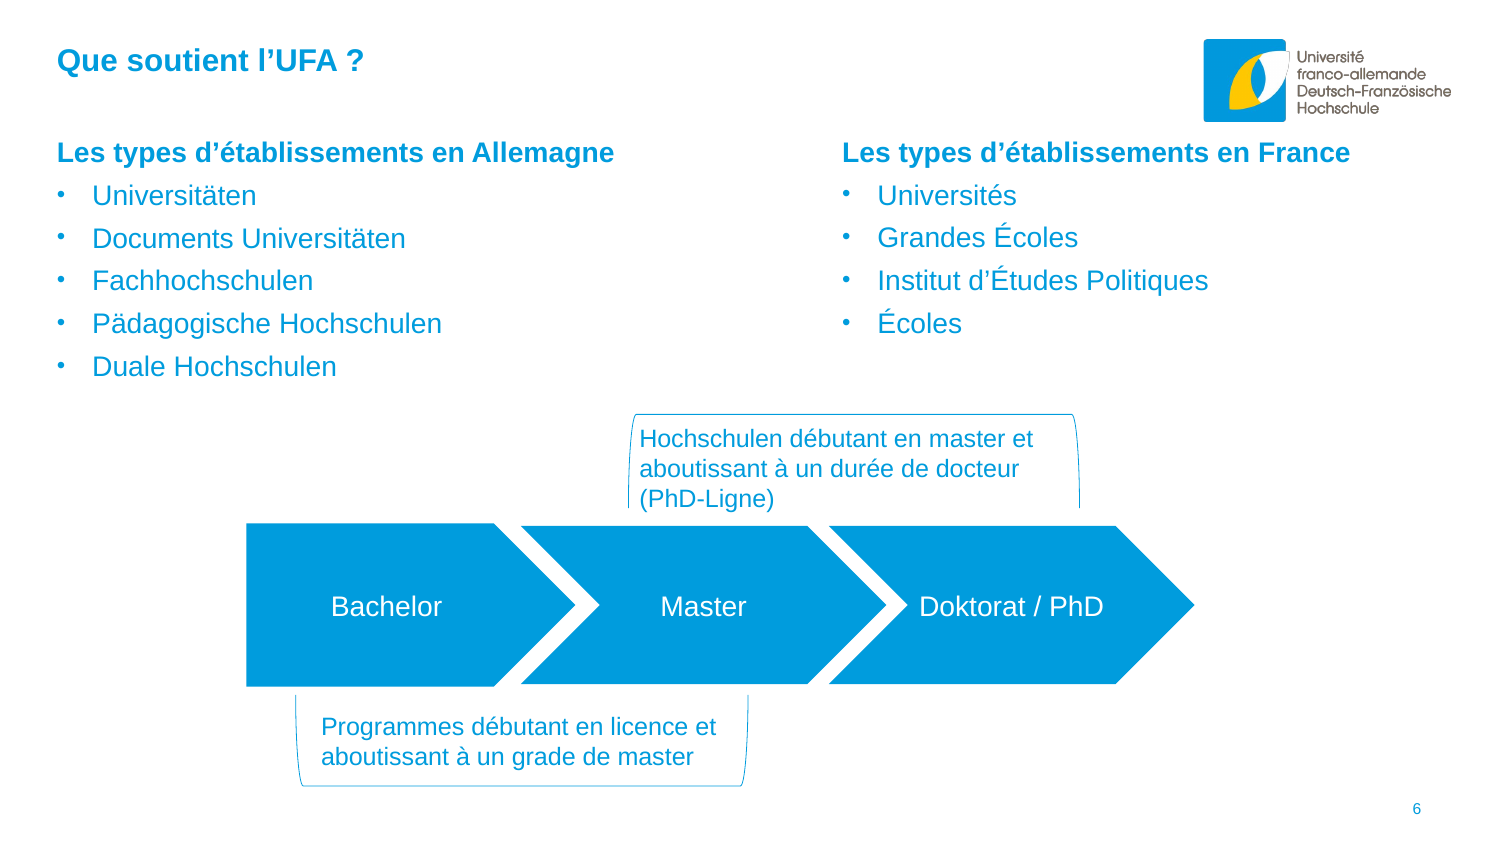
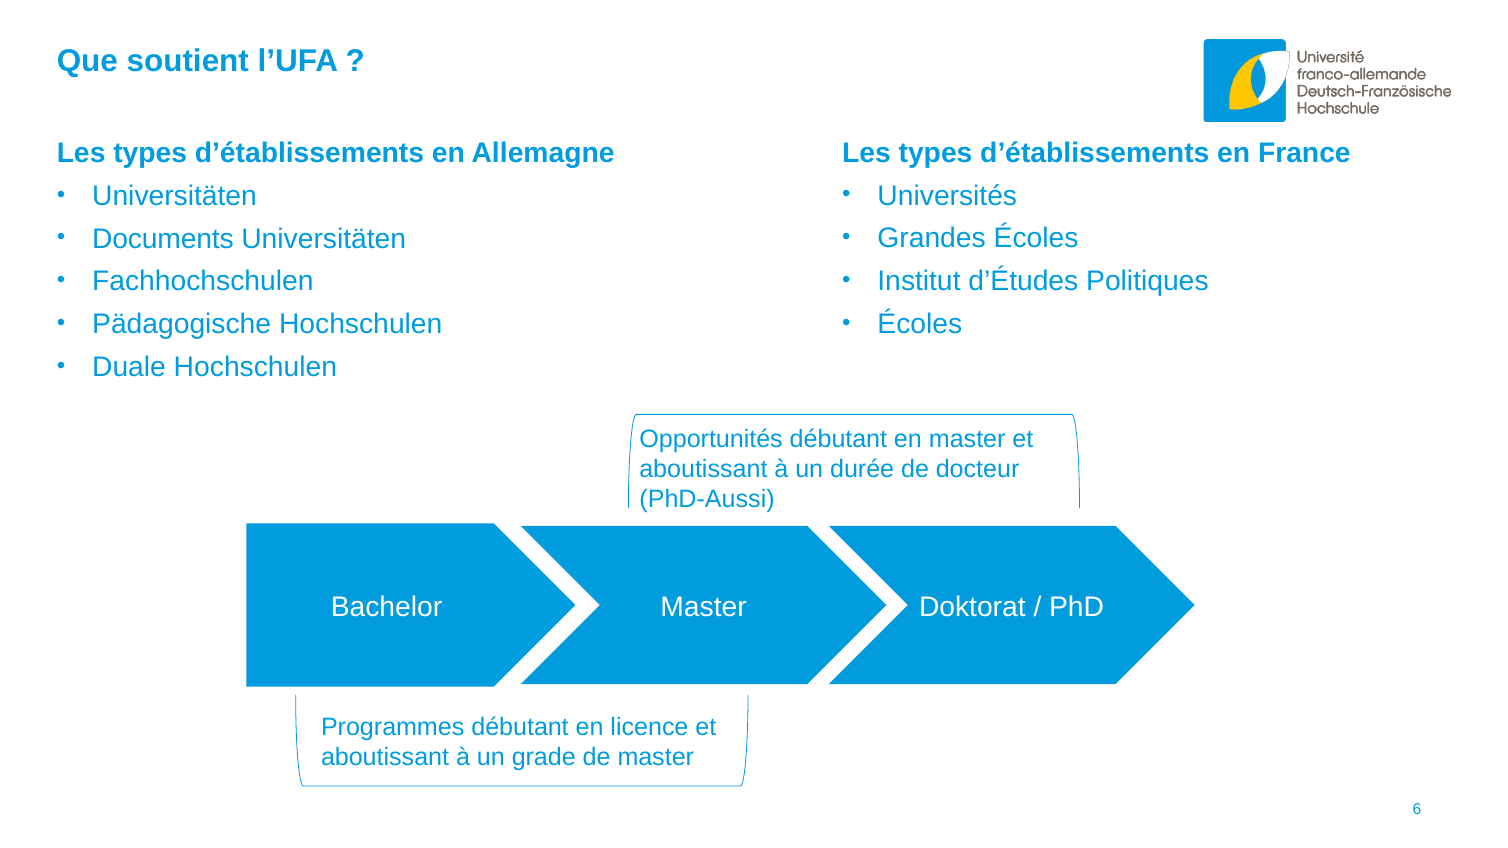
Hochschulen: Hochschulen -> Opportunités (711, 439)
PhD-Ligne: PhD-Ligne -> PhD-Aussi (707, 500)
